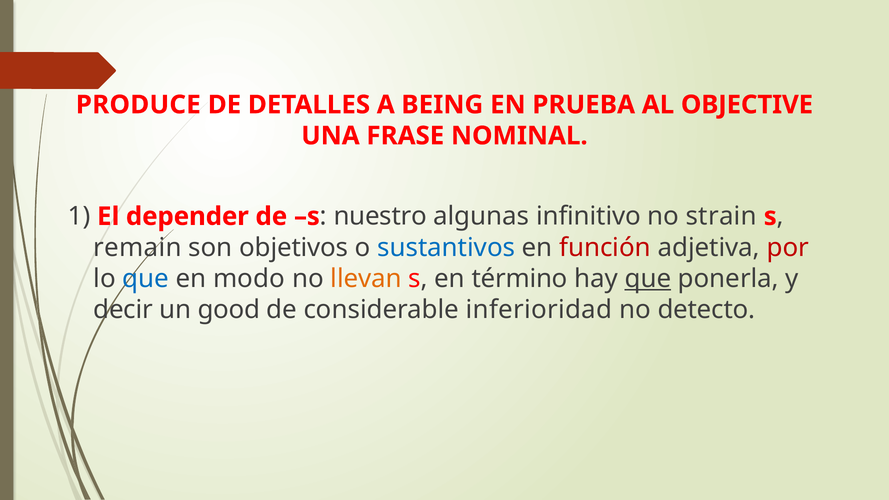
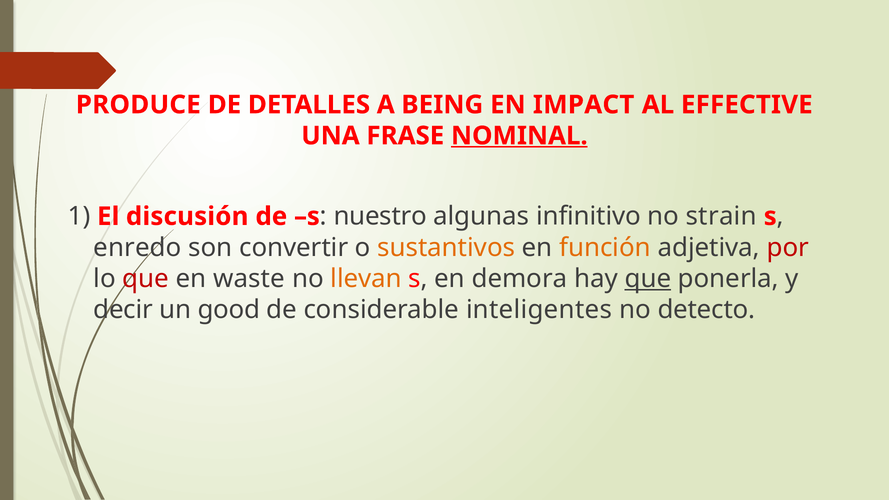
PRUEBA: PRUEBA -> IMPACT (584, 105)
OBJECTIVE: OBJECTIVE -> EFFECTIVE (747, 105)
NOMINAL underline: none -> present (519, 136)
depender: depender -> discusión (187, 216)
remain: remain -> enredo (138, 247)
objetivos: objetivos -> convertir (294, 247)
sustantivos colour: blue -> orange (446, 247)
función colour: red -> orange (605, 247)
que colour: blue -> red (146, 279)
modo: modo -> waste (249, 279)
término: término -> demora (520, 279)
inferioridad: inferioridad -> inteligentes (539, 310)
